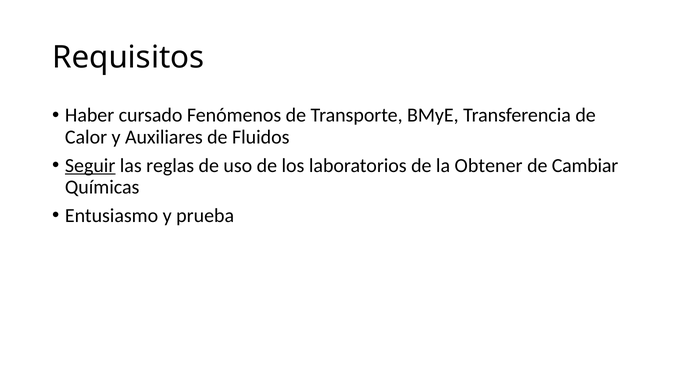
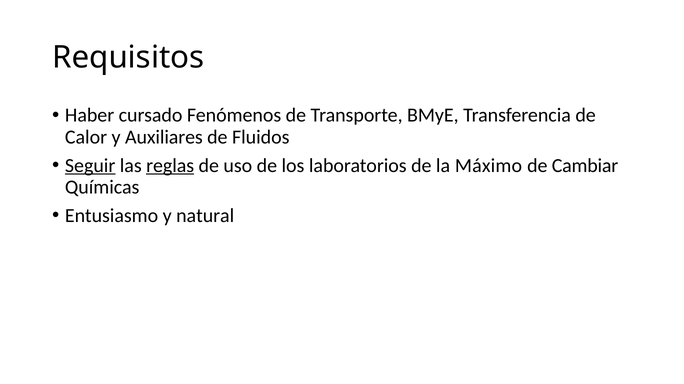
reglas underline: none -> present (170, 166)
Obtener: Obtener -> Máximo (489, 166)
prueba: prueba -> natural (205, 216)
